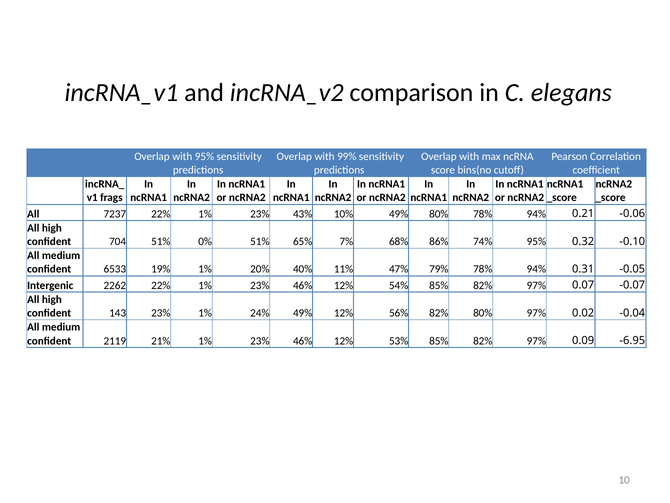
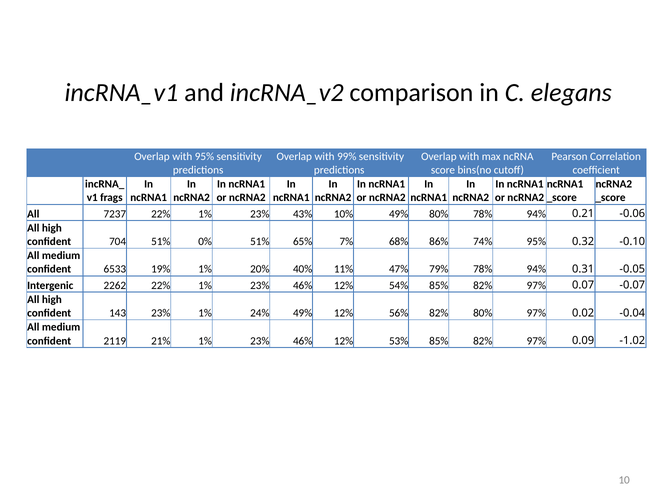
-6.95: -6.95 -> -1.02 (632, 340)
